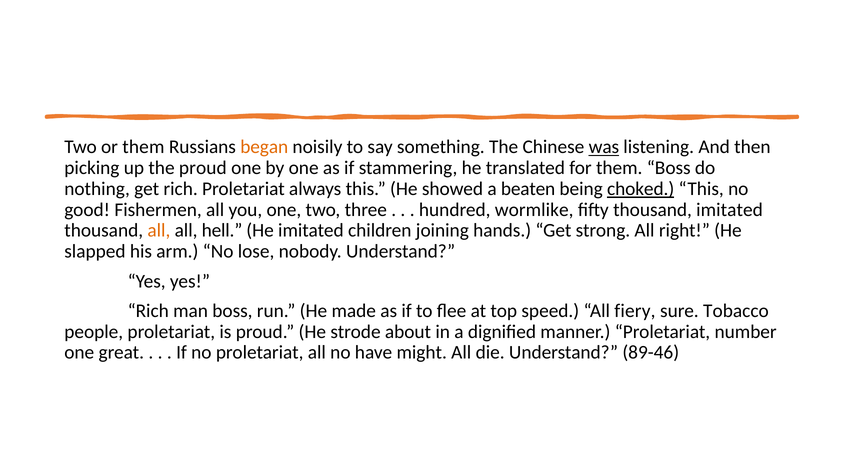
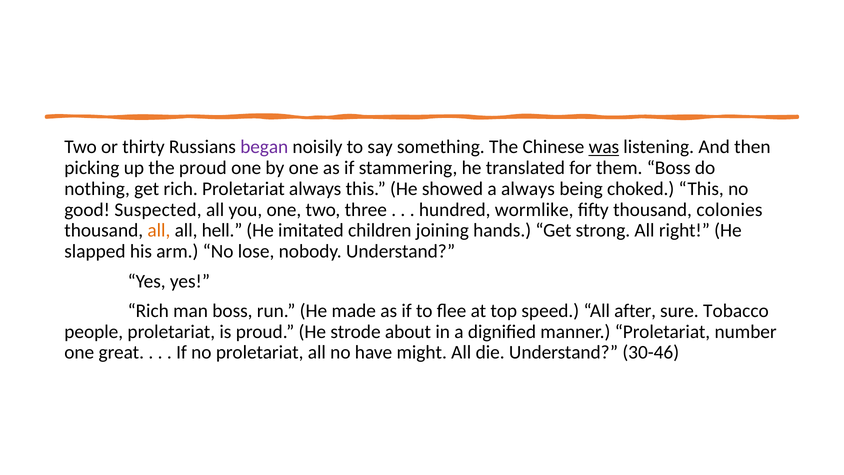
or them: them -> thirty (144, 147)
began colour: orange -> purple (264, 147)
a beaten: beaten -> always (528, 189)
choked underline: present -> none (641, 189)
Fishermen: Fishermen -> Suspected (158, 210)
thousand imitated: imitated -> colonies (729, 210)
fiery: fiery -> after (635, 311)
89-46: 89-46 -> 30-46 (651, 352)
